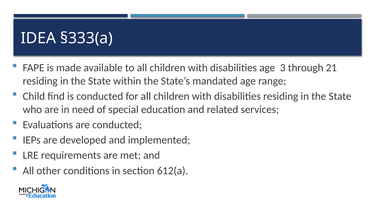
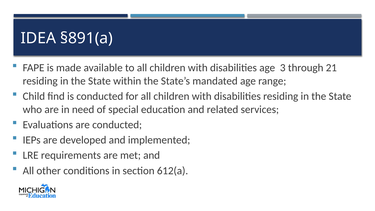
§333(a: §333(a -> §891(a (86, 38)
